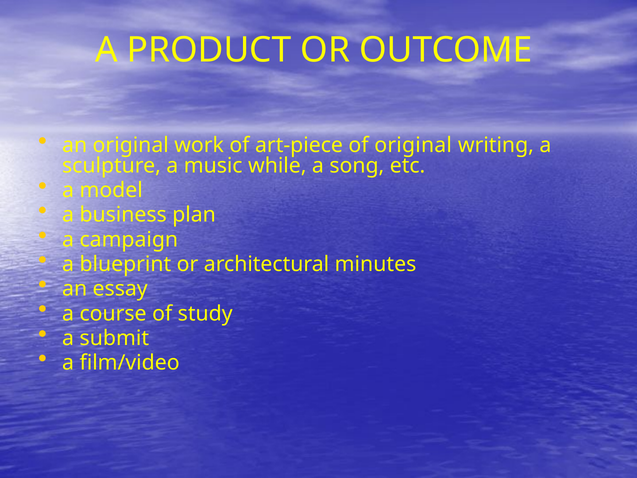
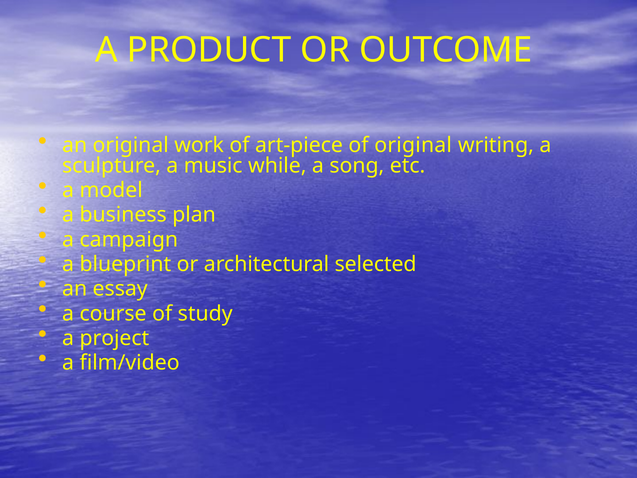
minutes: minutes -> selected (376, 264)
submit: submit -> project (114, 338)
